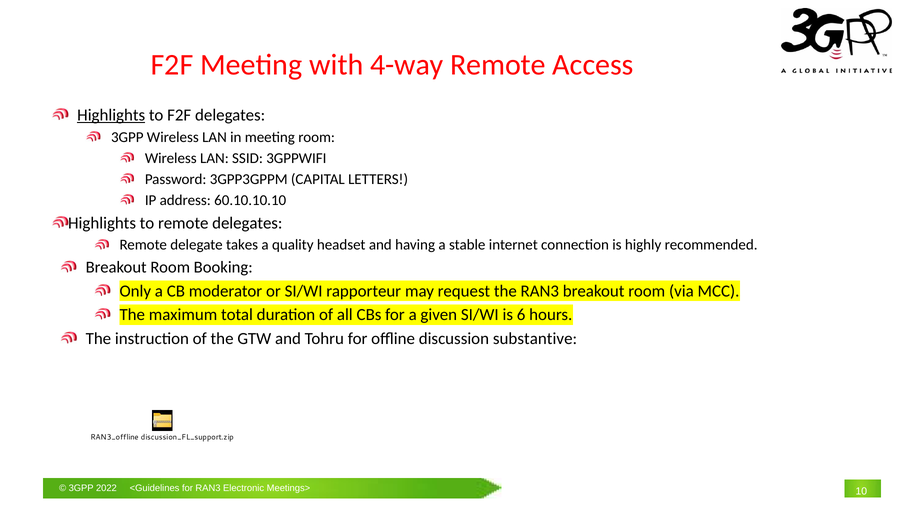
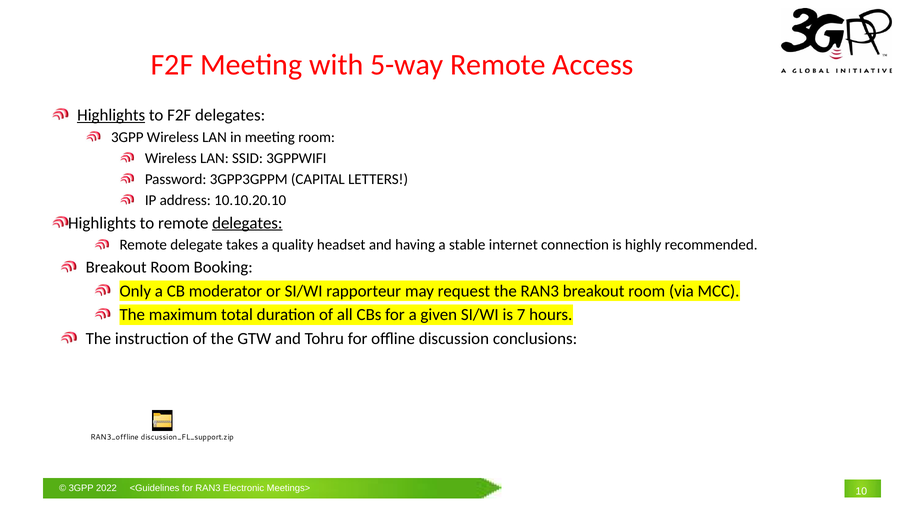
4-way: 4-way -> 5-way (407, 65)
60.10.10.10: 60.10.10.10 -> 10.10.20.10 (250, 200)
delegates underline: none -> present (247, 223)
6: 6 -> 7 (521, 314)
substantive: substantive -> conclusions (535, 338)
